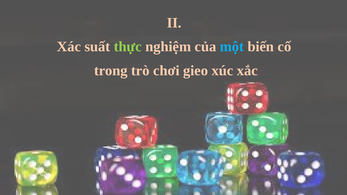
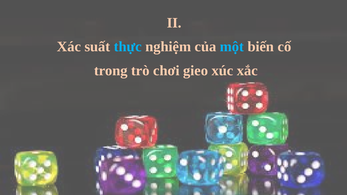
thực colour: light green -> light blue (128, 47)
